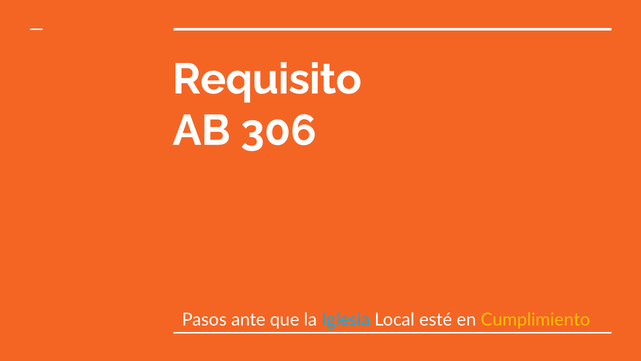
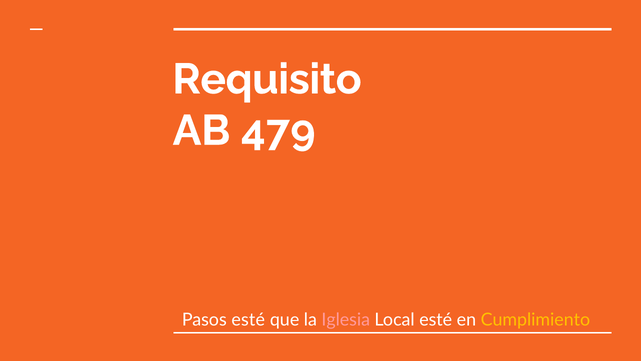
306: 306 -> 479 (278, 131)
Pasos ante: ante -> esté (248, 320)
Iglesia colour: light blue -> pink (346, 320)
